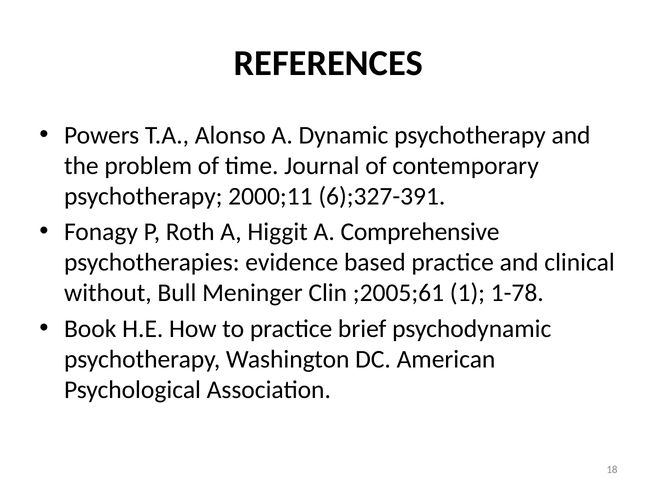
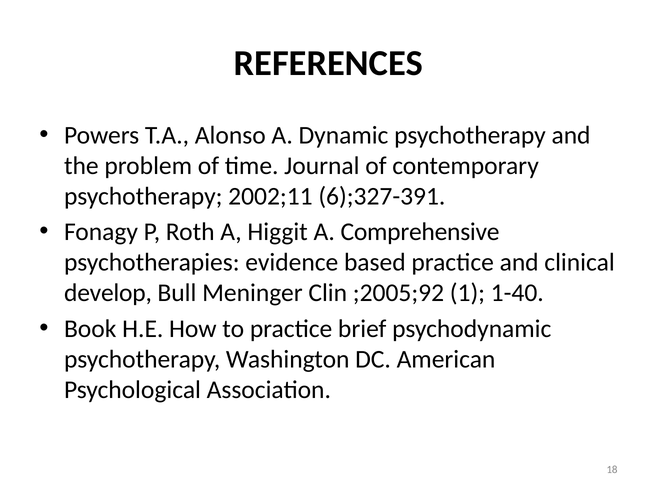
2000;11: 2000;11 -> 2002;11 (270, 197)
without: without -> develop (108, 293)
;2005;61: ;2005;61 -> ;2005;92 (398, 293)
1-78: 1-78 -> 1-40 (517, 293)
